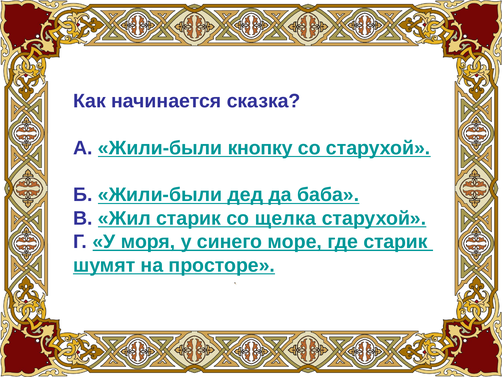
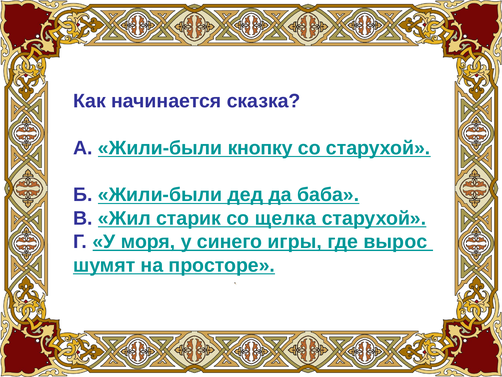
море: море -> игры (295, 241)
где старик: старик -> вырос (395, 241)
